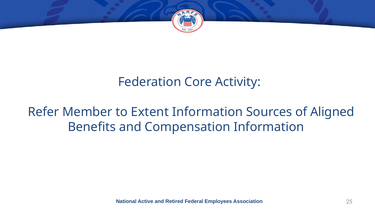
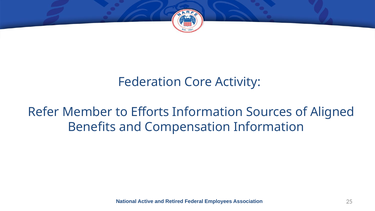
Extent: Extent -> Efforts (150, 112)
